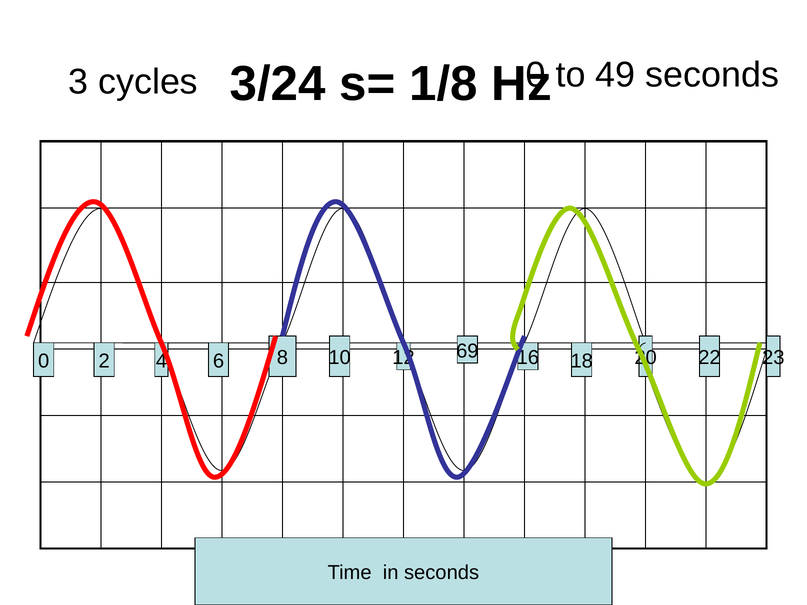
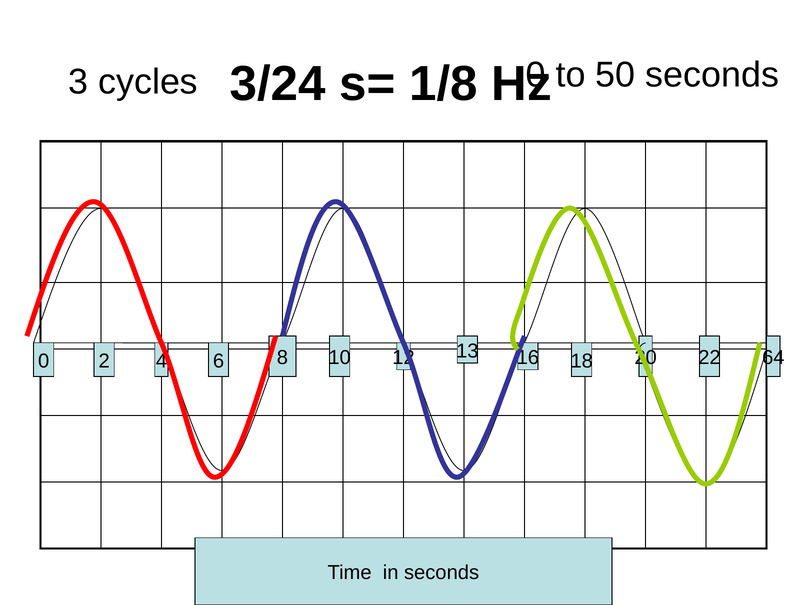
49: 49 -> 50 (615, 75)
23: 23 -> 64 (773, 358)
69: 69 -> 13 (467, 351)
